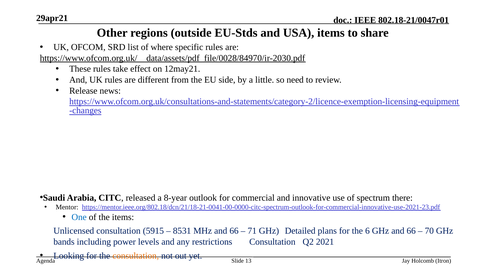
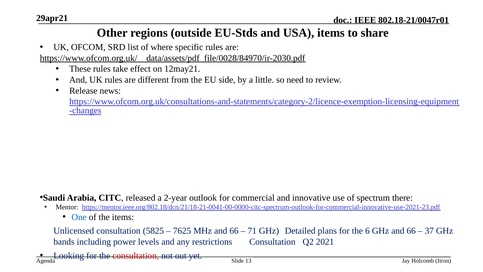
8-year: 8-year -> 2-year (175, 197)
5915: 5915 -> 5825 (153, 231)
8531: 8531 -> 7625 (182, 231)
70: 70 -> 37 (429, 231)
consultation colour: orange -> red (136, 255)
